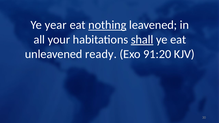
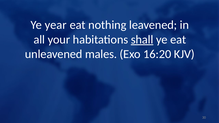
nothing underline: present -> none (107, 25)
ready: ready -> males (101, 54)
91:20: 91:20 -> 16:20 (157, 54)
